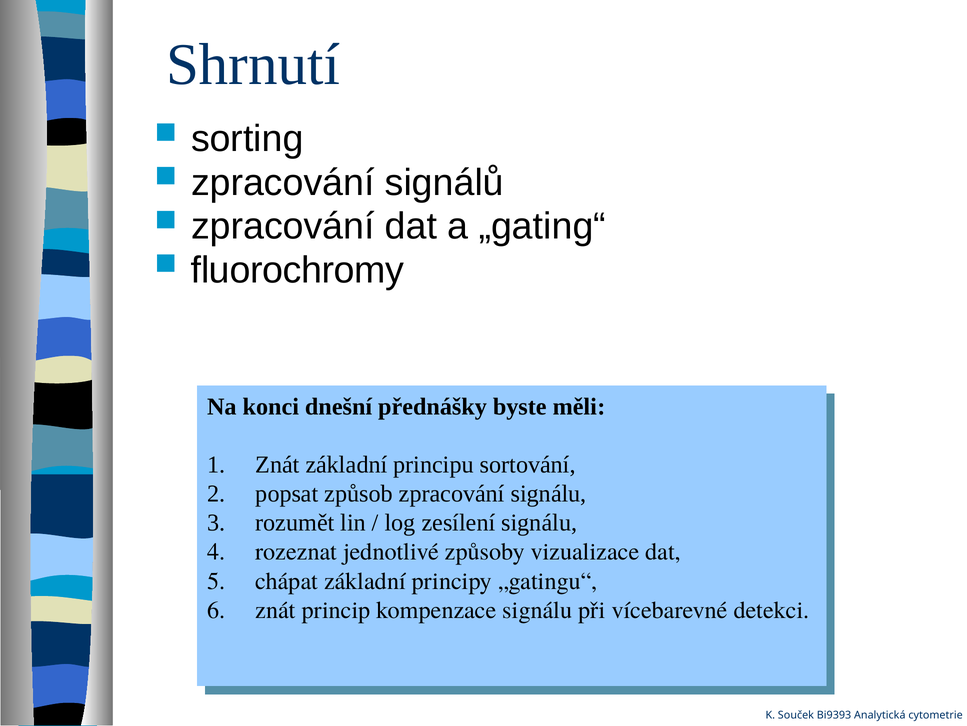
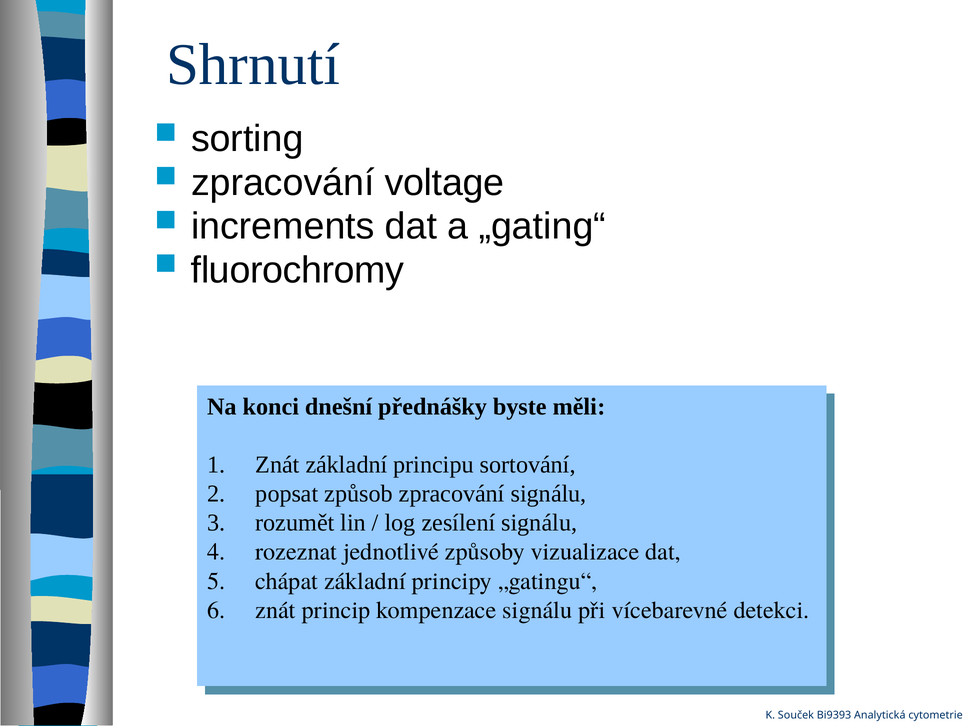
signálů: signálů -> voltage (445, 183)
zpracování: zpracování -> increments (283, 226)
